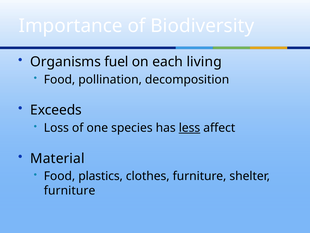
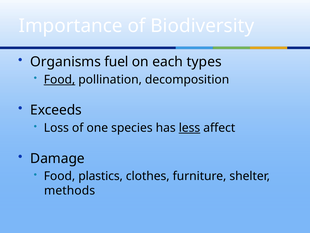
living: living -> types (204, 62)
Food underline: none -> present (60, 79)
Material: Material -> Damage (57, 158)
furniture: furniture -> methods (70, 190)
